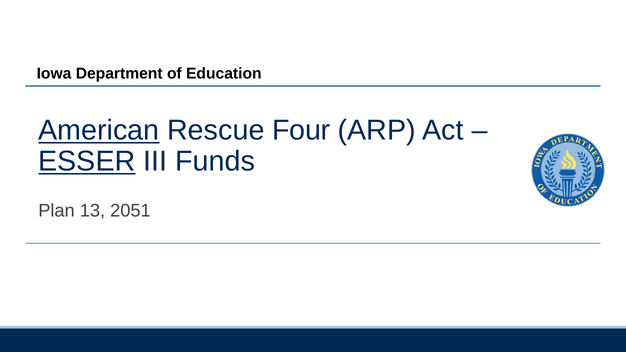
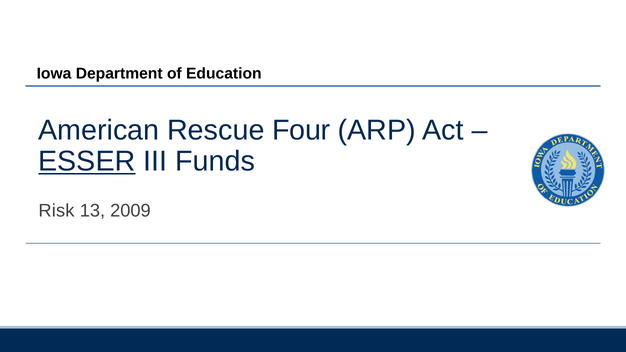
American underline: present -> none (99, 130)
Plan: Plan -> Risk (56, 211)
2051: 2051 -> 2009 (130, 211)
